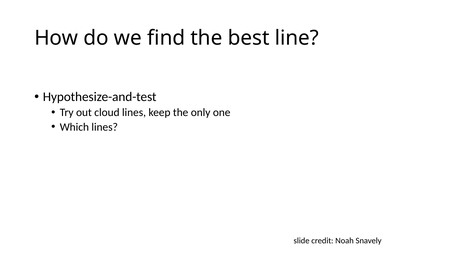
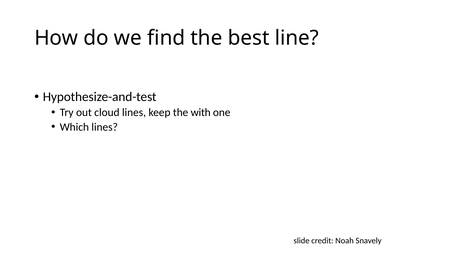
only: only -> with (201, 112)
